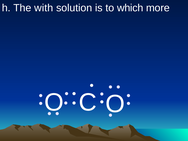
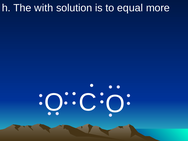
which: which -> equal (130, 8)
